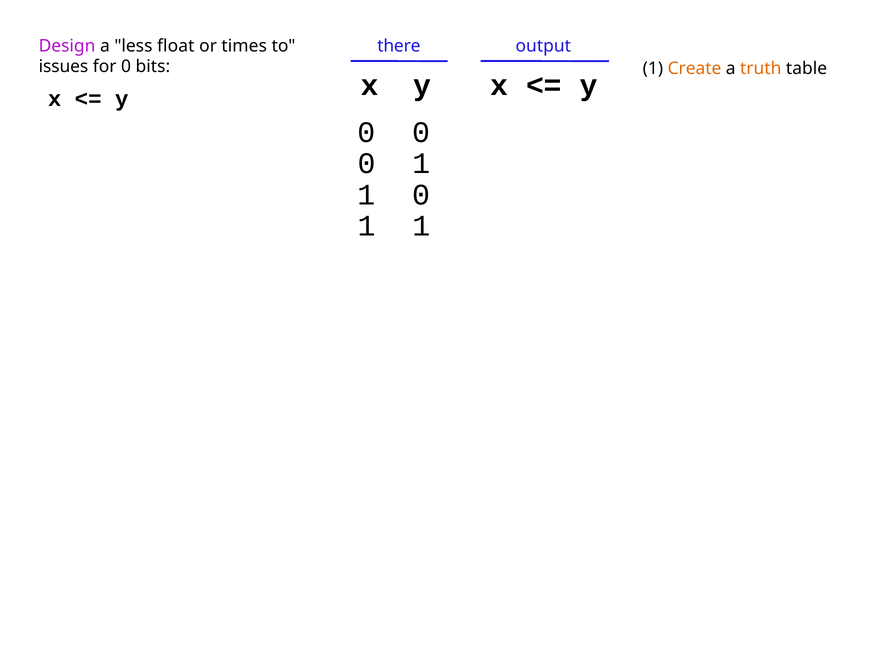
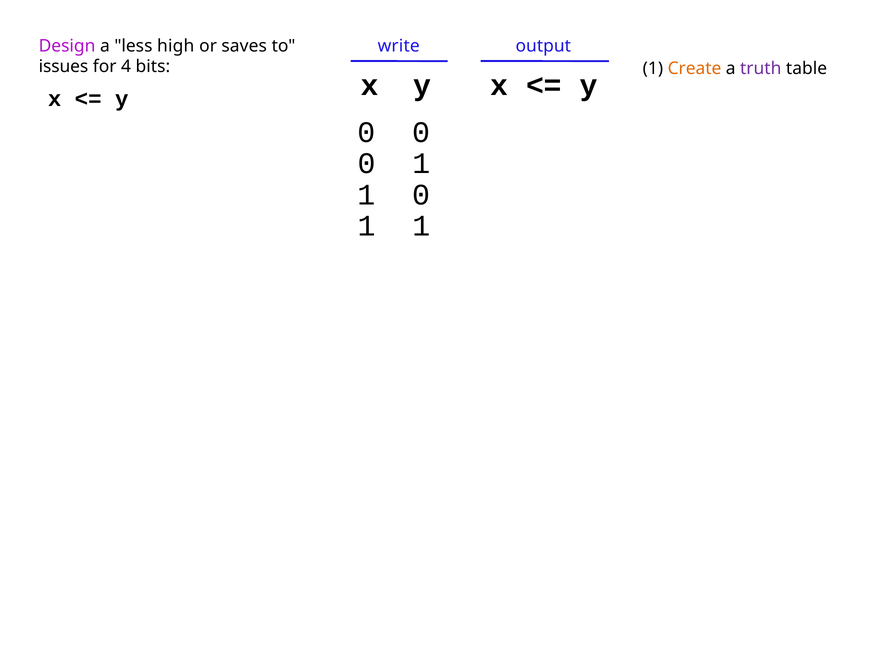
float: float -> high (176, 46)
times: times -> saves (244, 46)
there: there -> write (399, 46)
for 0: 0 -> 4 (126, 67)
truth colour: orange -> purple (761, 68)
